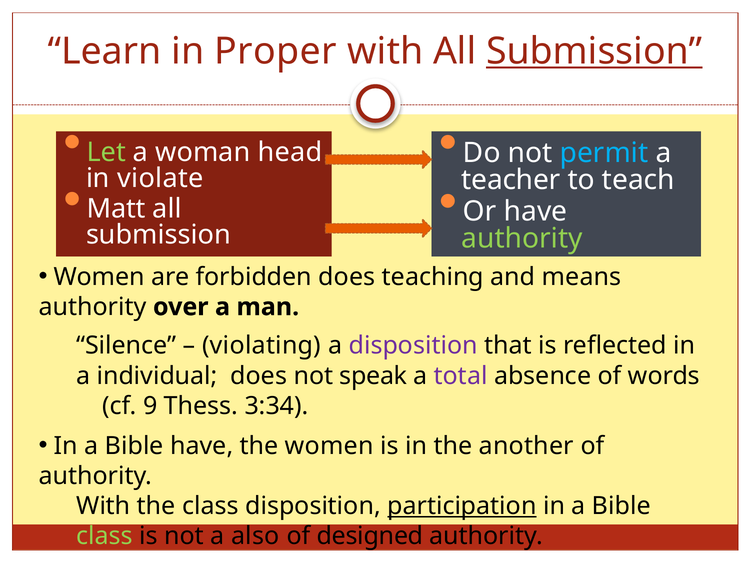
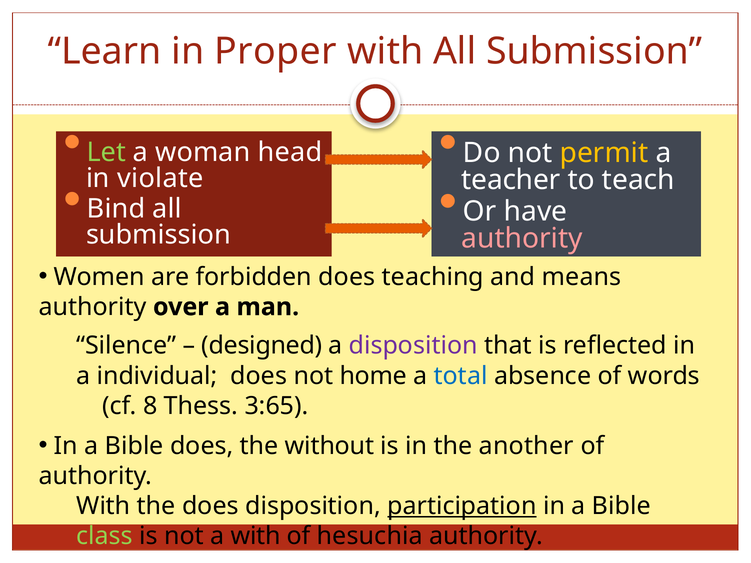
Submission underline: present -> none (594, 51)
permit colour: light blue -> yellow (604, 153)
Matt: Matt -> Bind (116, 209)
authority colour: light green -> pink (522, 239)
violating: violating -> designed (262, 346)
speak: speak -> home (373, 376)
total colour: purple -> blue (461, 376)
9: 9 -> 8 (150, 406)
3:34: 3:34 -> 3:65 (276, 406)
Bible have: have -> does (202, 446)
the women: women -> without (329, 446)
the class: class -> does (210, 506)
a also: also -> with (256, 536)
designed: designed -> hesuchia (370, 536)
